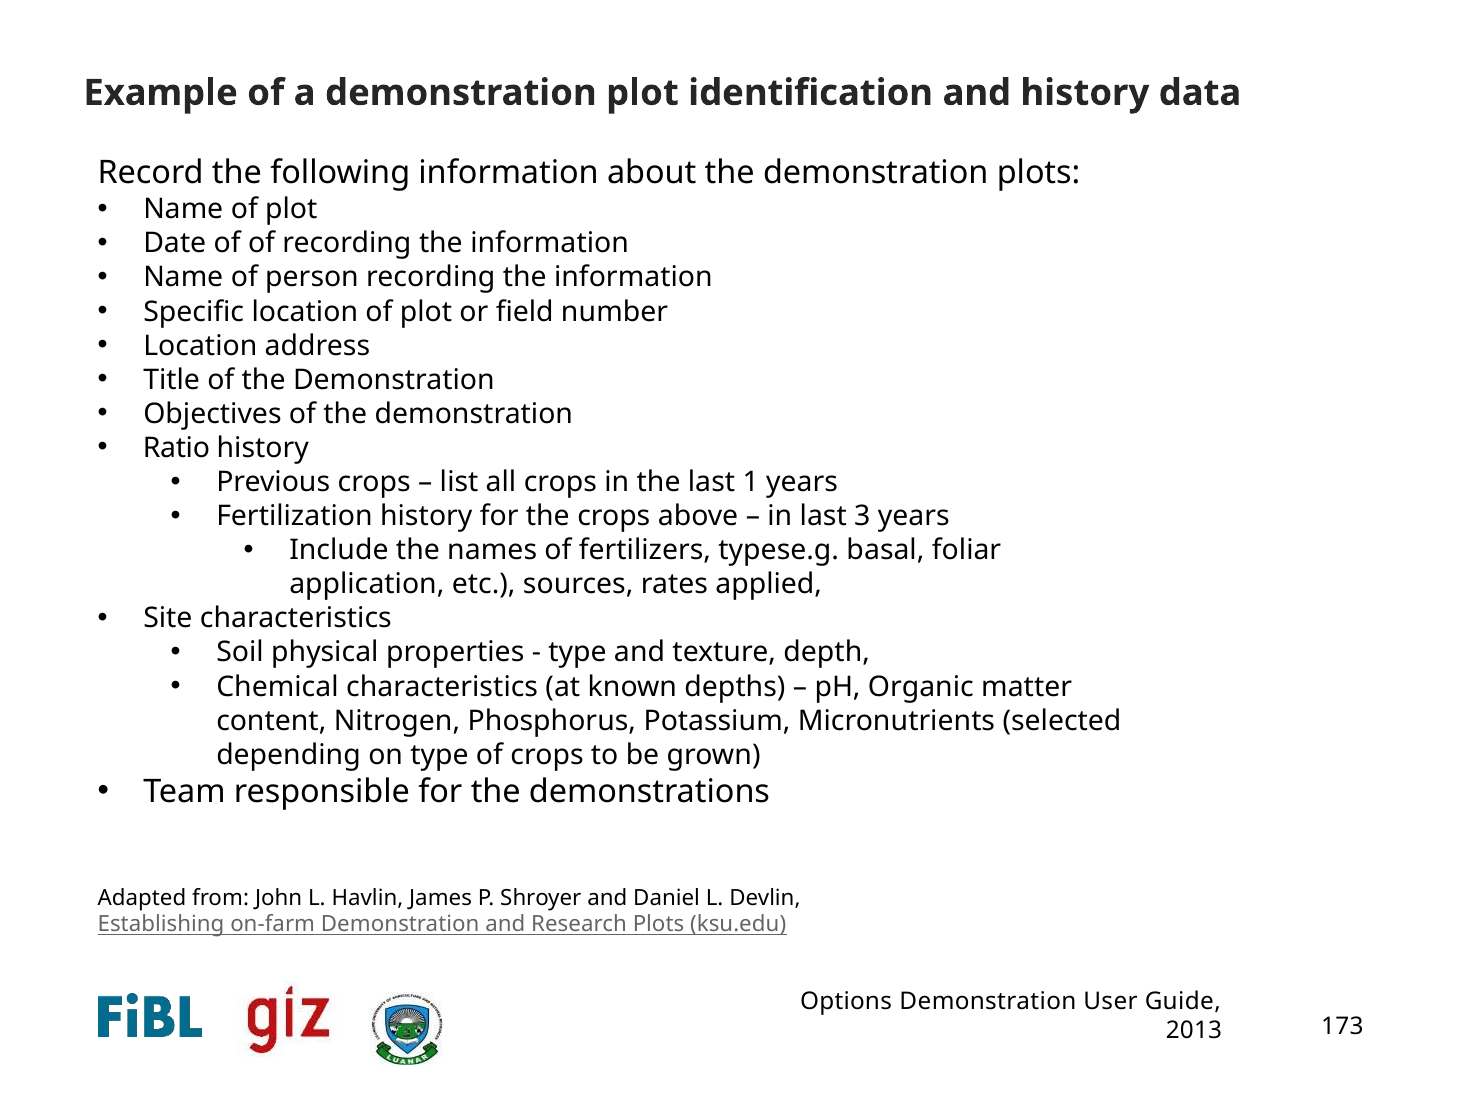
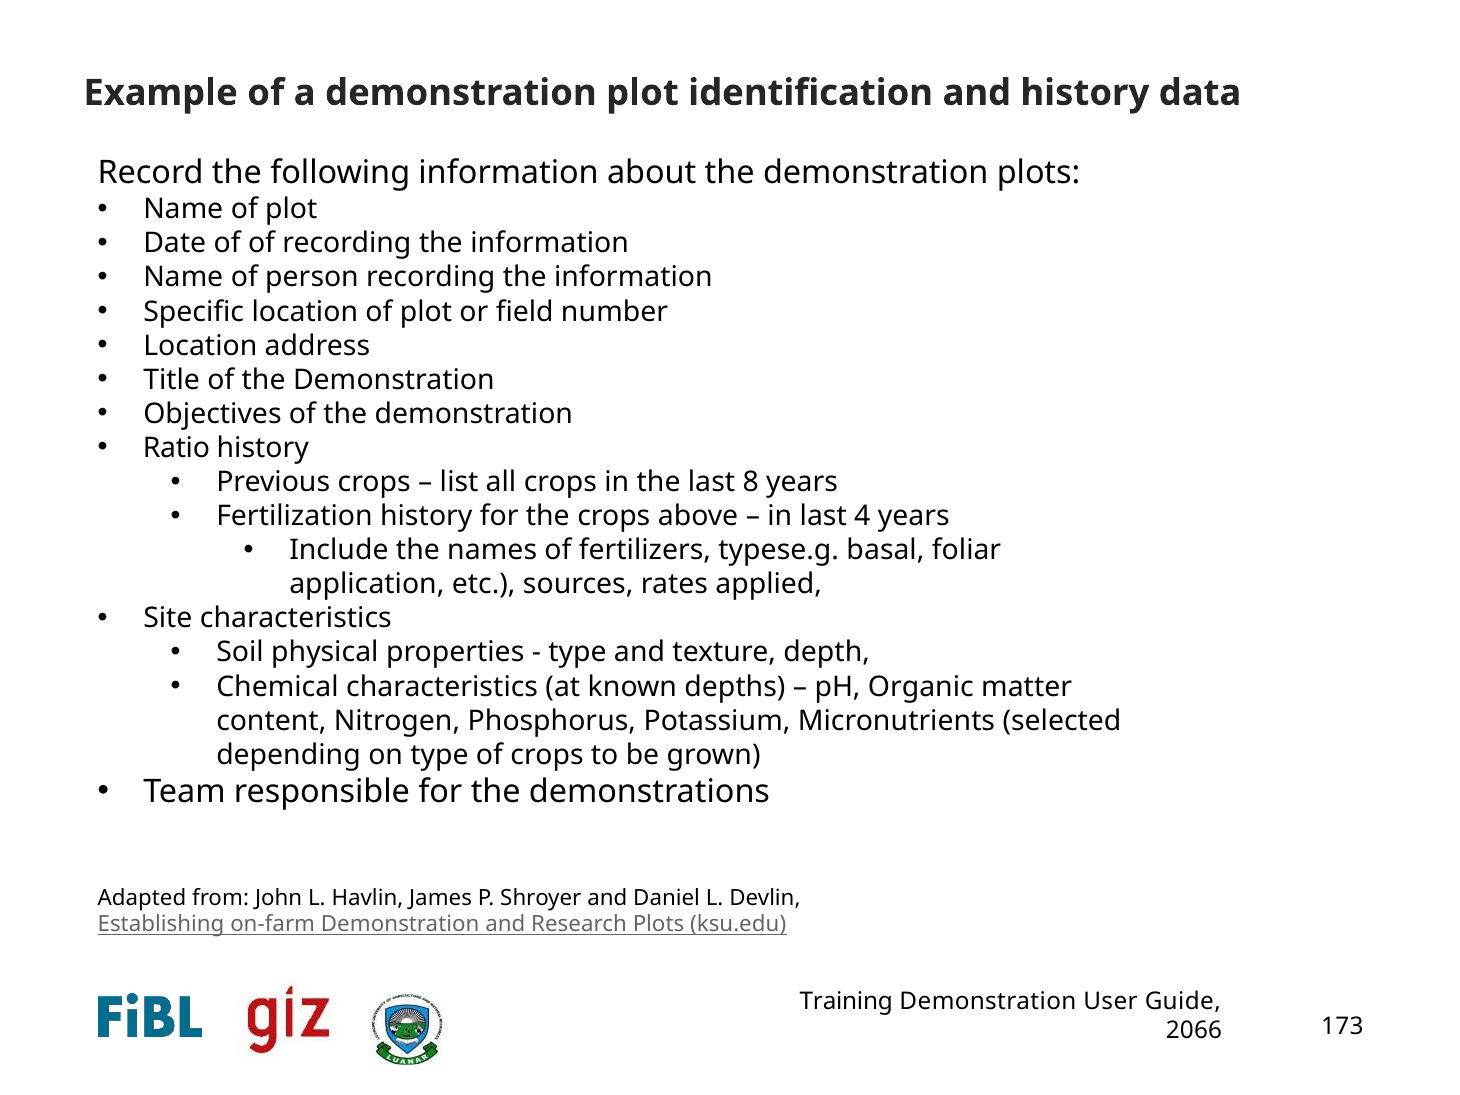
1: 1 -> 8 (751, 482)
3: 3 -> 4 (862, 516)
Options: Options -> Training (846, 1001)
2013: 2013 -> 2066 (1194, 1030)
